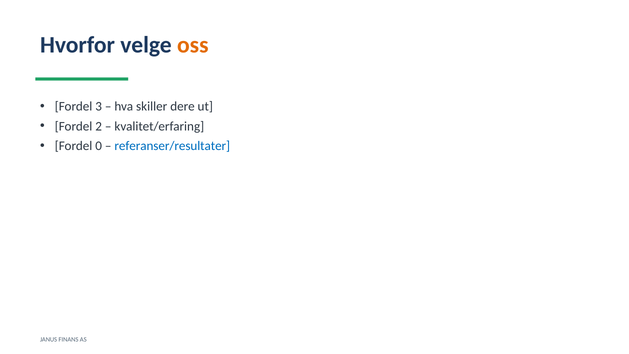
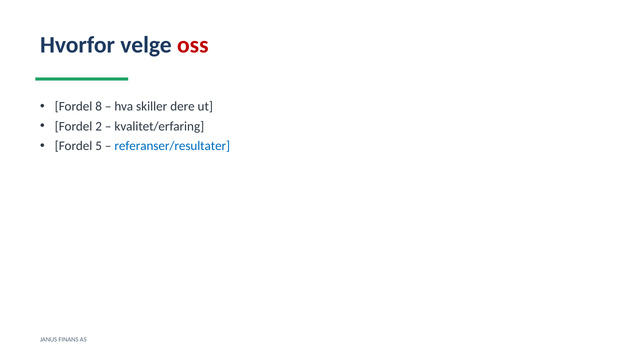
oss colour: orange -> red (193, 45)
3: 3 -> 8 (99, 107)
0: 0 -> 5 (99, 146)
